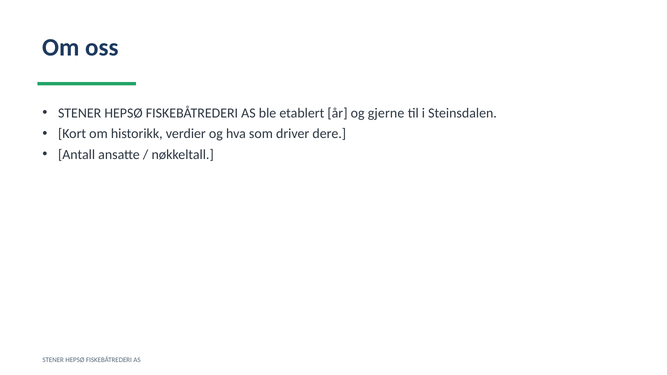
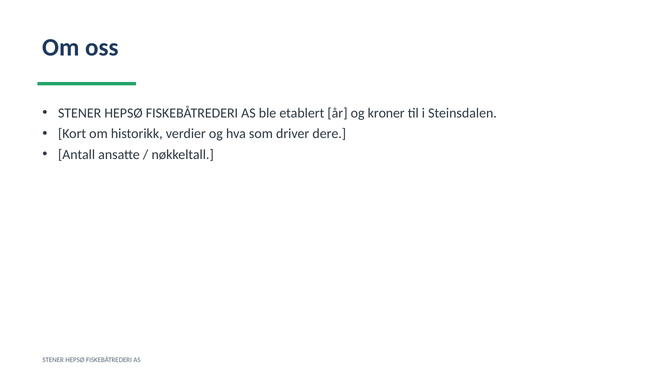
gjerne: gjerne -> kroner (386, 113)
